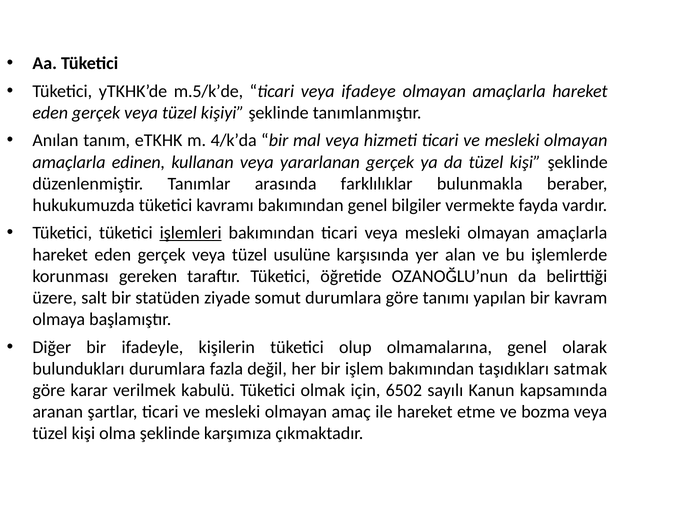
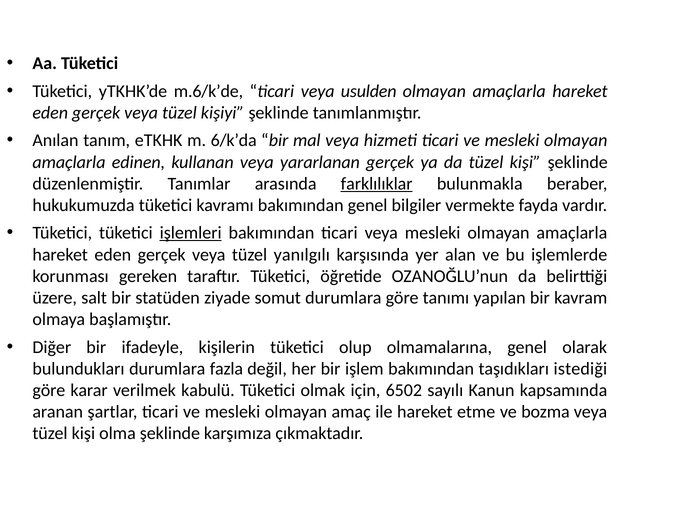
m.5/k’de: m.5/k’de -> m.6/k’de (208, 91)
ifadeye: ifadeye -> usulden (369, 91)
4/k’da: 4/k’da -> 6/k’da (234, 141)
farklılıklar underline: none -> present (377, 184)
usulüne: usulüne -> yanılgılı (302, 255)
satmak: satmak -> istediği (580, 369)
